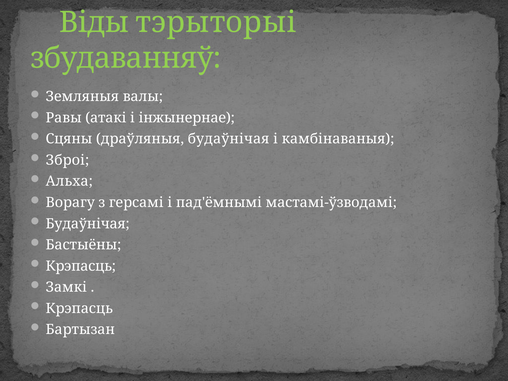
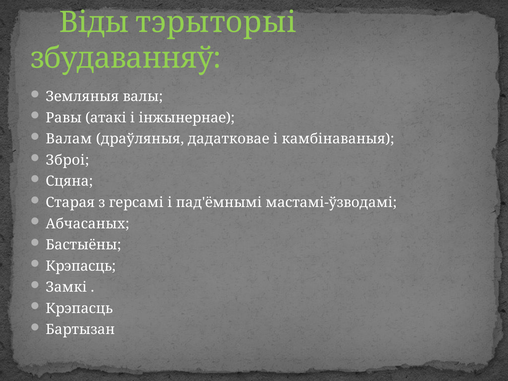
Сцяны: Сцяны -> Валам (69, 139)
драўляныя будаўнічая: будаўнічая -> дадатковае (229, 139)
Альха: Альха -> Сцяна (69, 181)
Ворагу: Ворагу -> Старая (70, 203)
Будаўнічая: Будаўнічая -> Абчасаных (88, 224)
